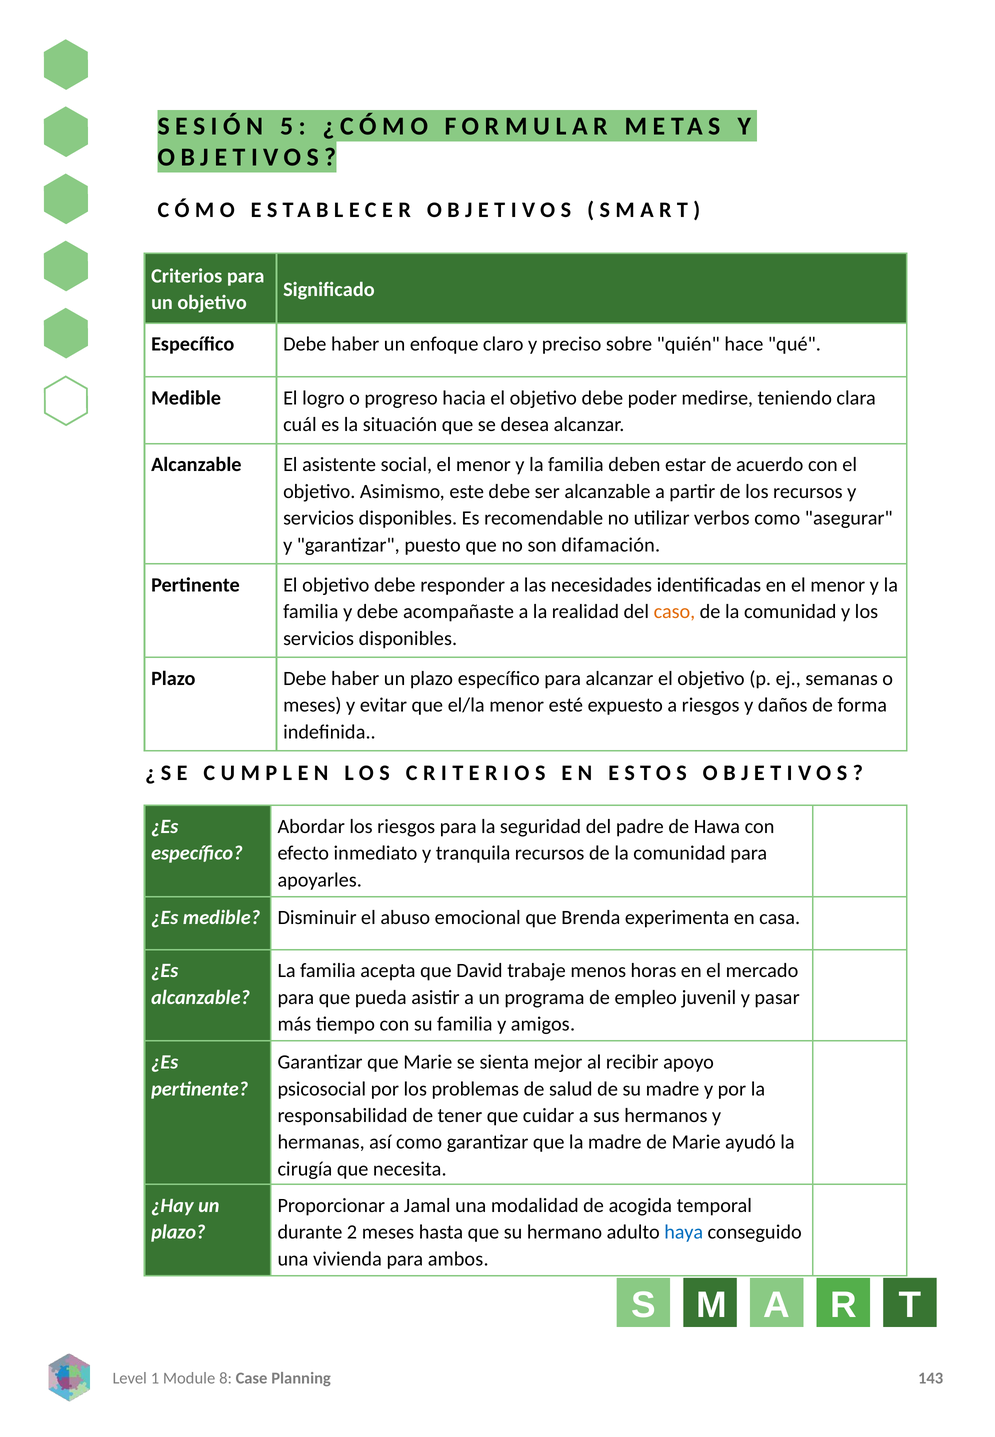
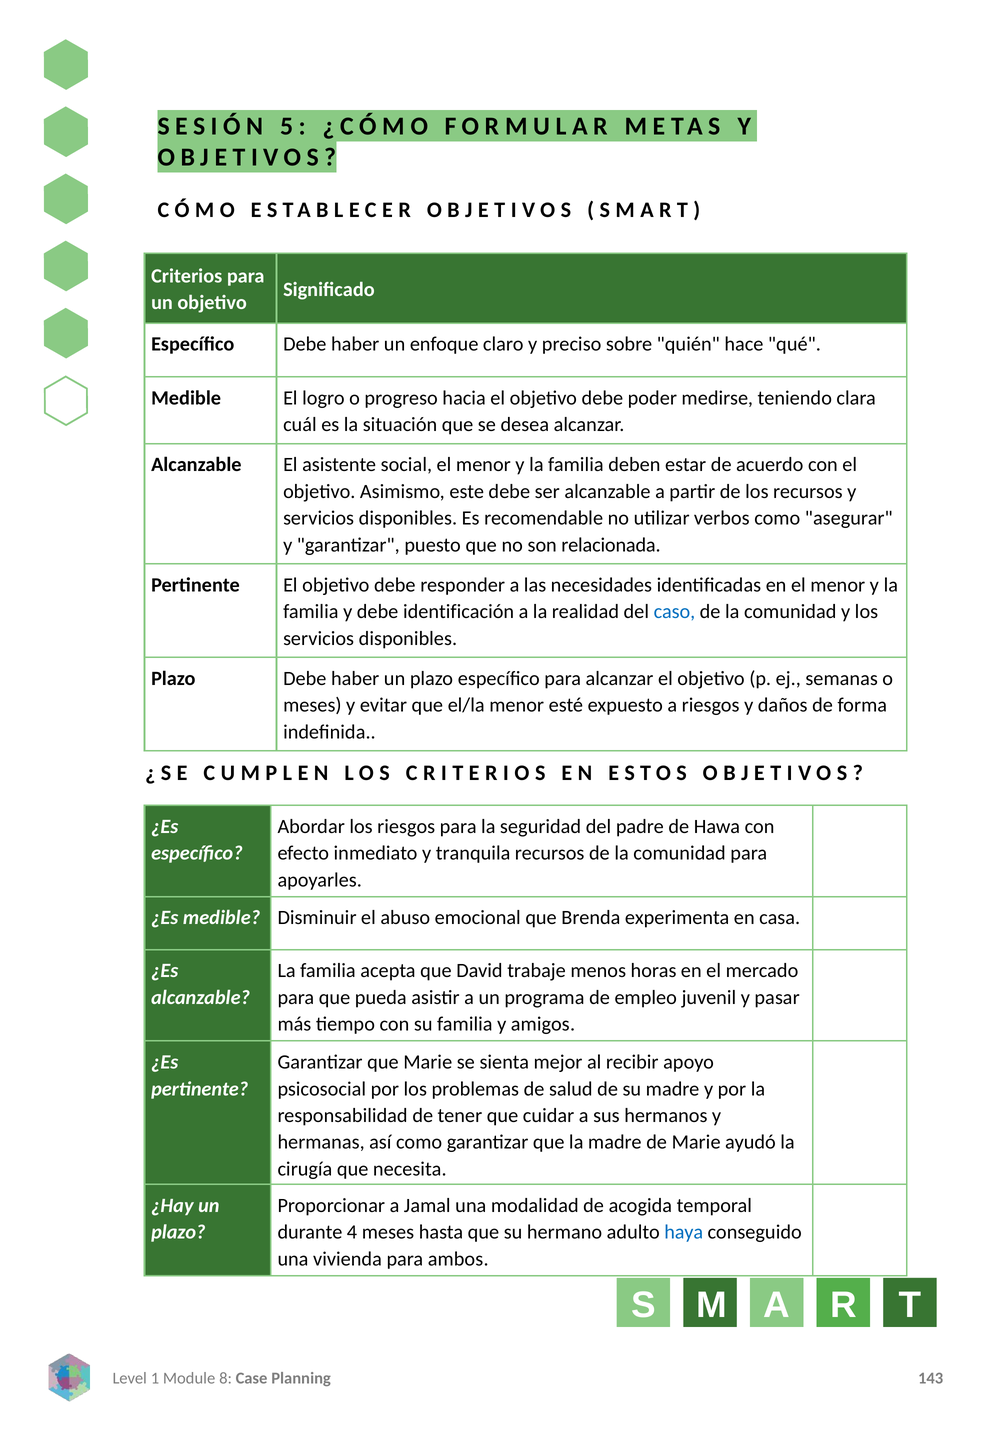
difamación: difamación -> relacionada (611, 545)
acompañaste: acompañaste -> identificación (459, 612)
caso colour: orange -> blue (674, 612)
2: 2 -> 4 (352, 1232)
